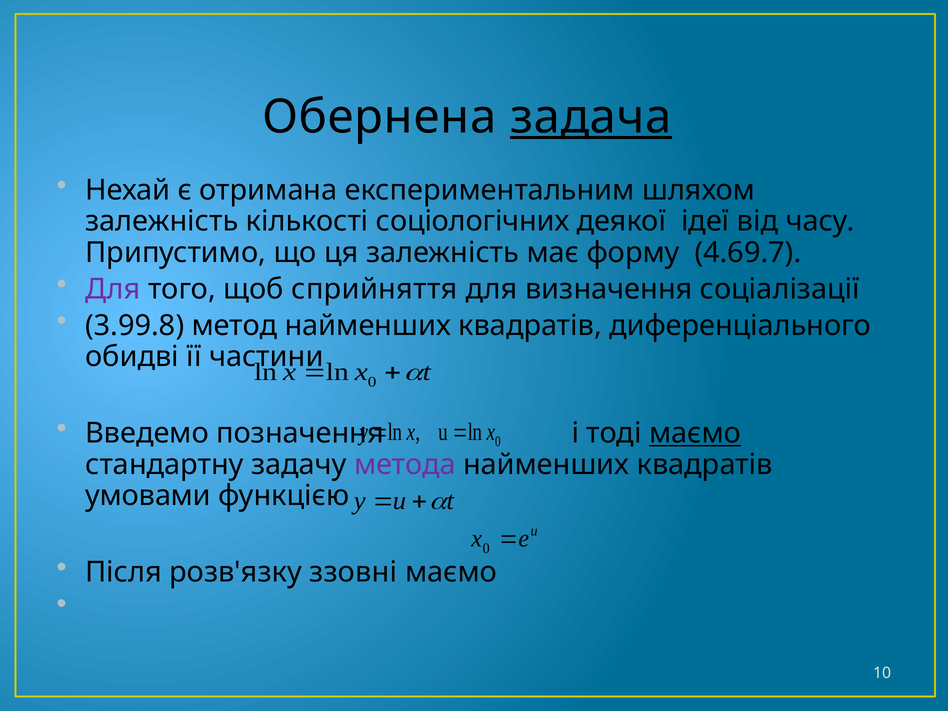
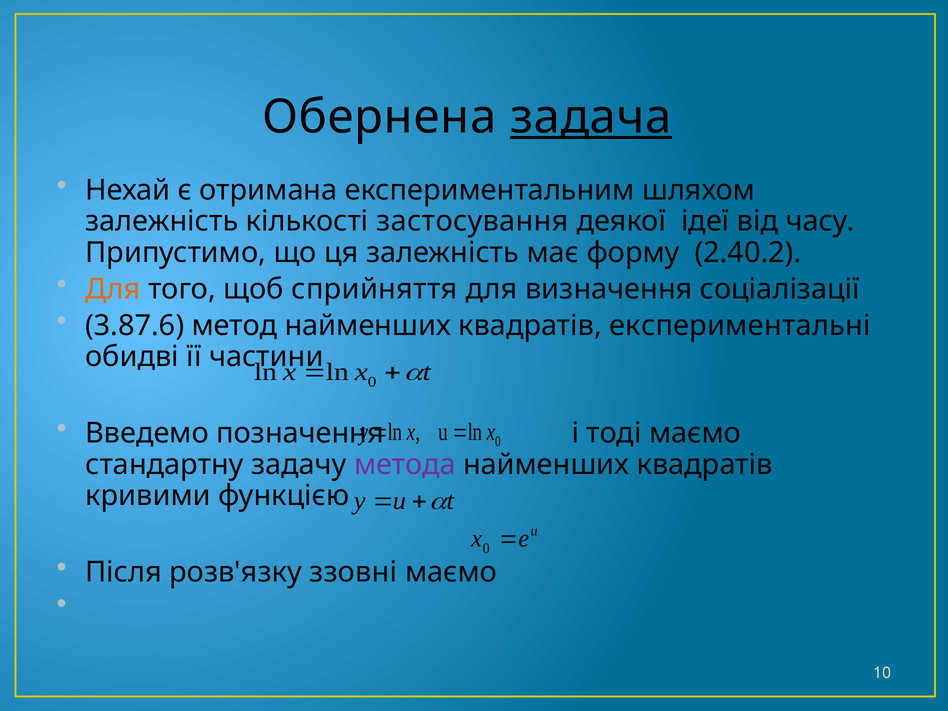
соціологічних: соціологічних -> застосування (472, 221)
4.69.7: 4.69.7 -> 2.40.2 (748, 253)
Для colour: purple -> orange (113, 289)
3.99.8: 3.99.8 -> 3.87.6 (135, 326)
диференціального: диференціального -> експериментальні (740, 326)
маємо underline: present -> none (695, 433)
умовами: умовами -> кривими (148, 496)
